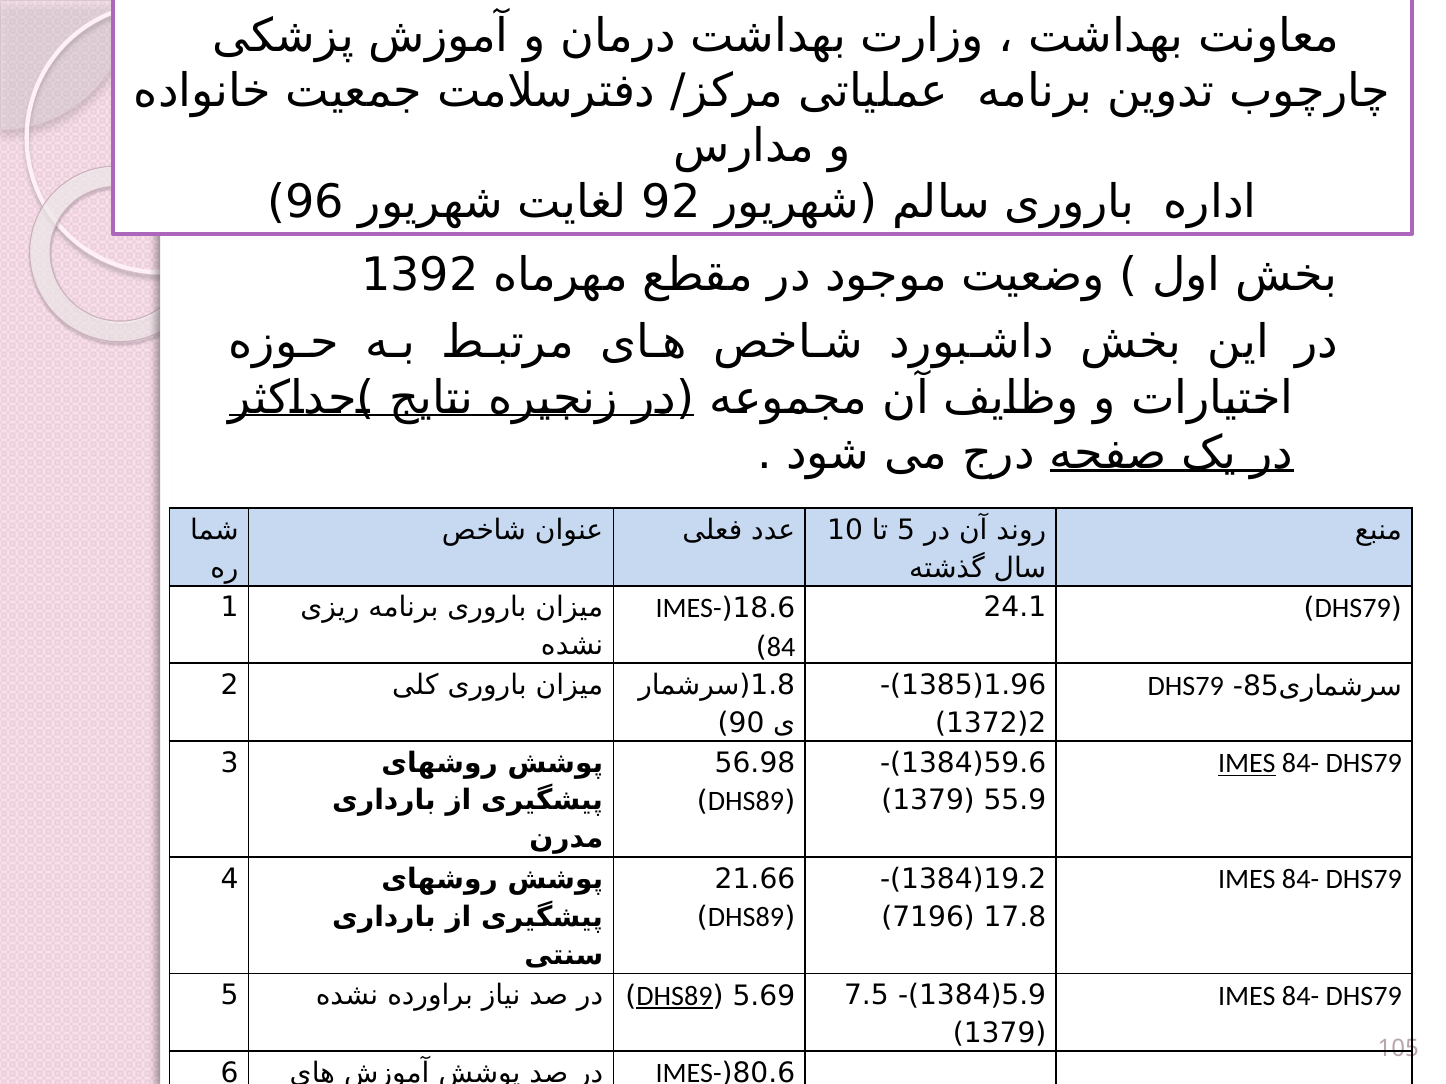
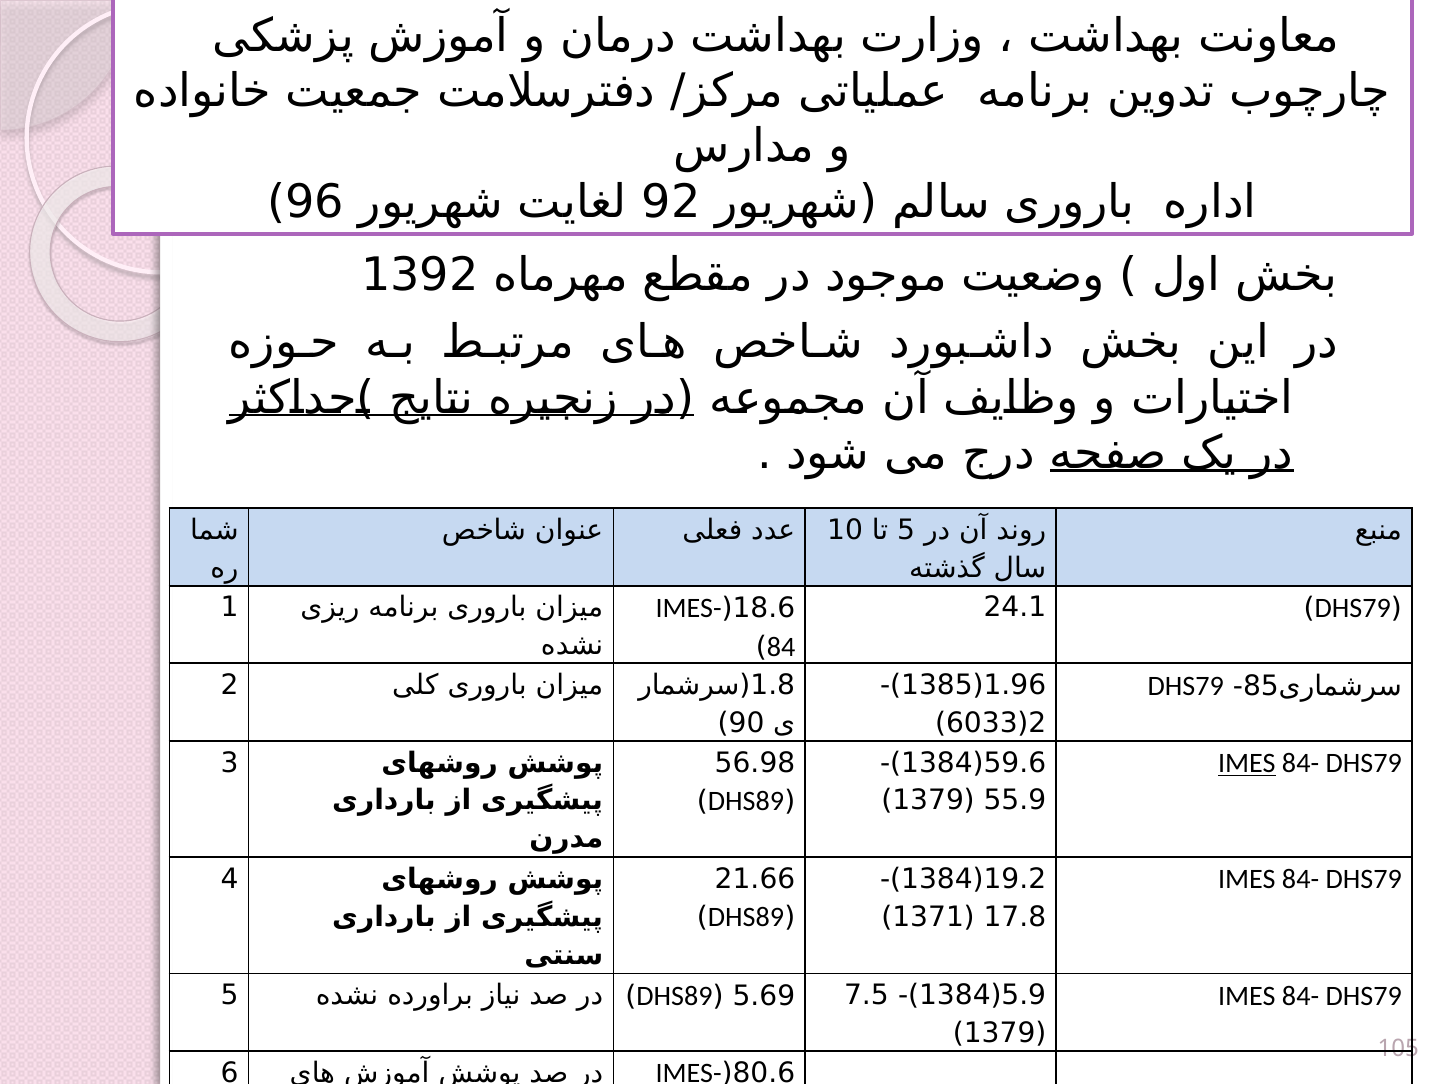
1372: 1372 -> 6033 (982, 723)
7196: 7196 -> 1371 (928, 917)
DHS89 underline: present -> none (674, 996)
